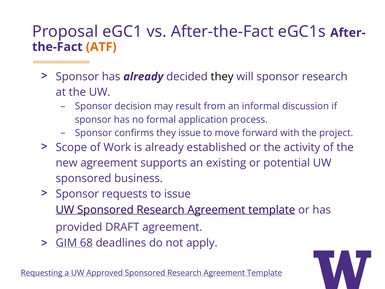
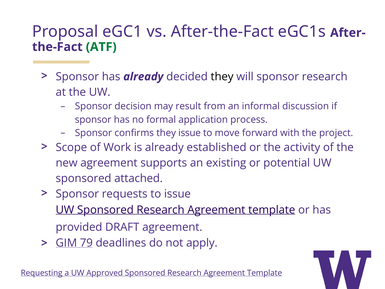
ATF colour: orange -> green (101, 47)
business: business -> attached (139, 178)
68: 68 -> 79 (86, 243)
